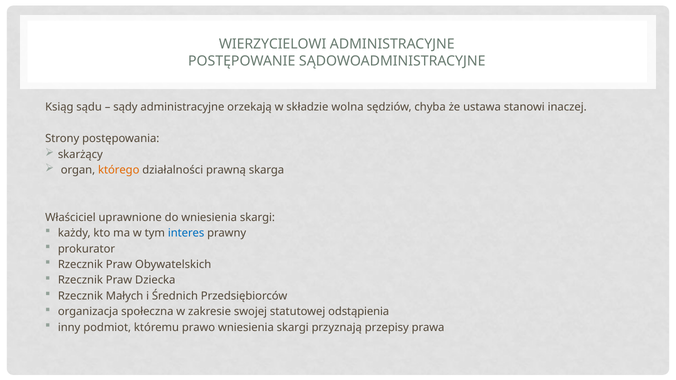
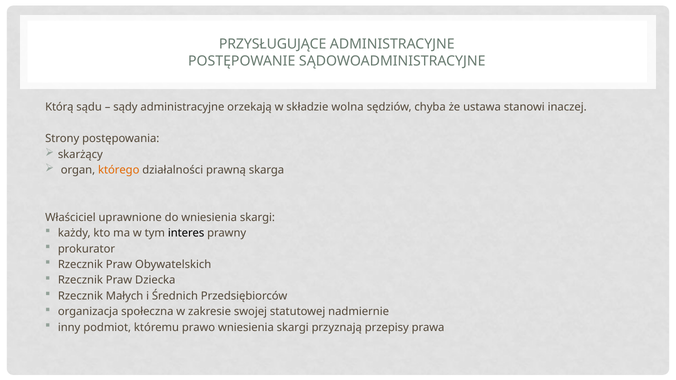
WIERZYCIELOWI: WIERZYCIELOWI -> PRZYSŁUGUJĄCE (273, 44)
Ksiąg: Ksiąg -> Którą (59, 107)
interes colour: blue -> black (186, 233)
odstąpienia: odstąpienia -> nadmiernie (359, 312)
